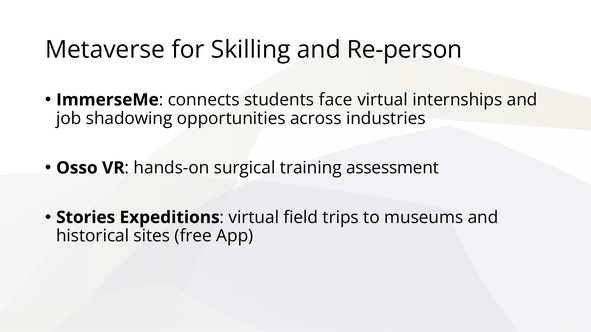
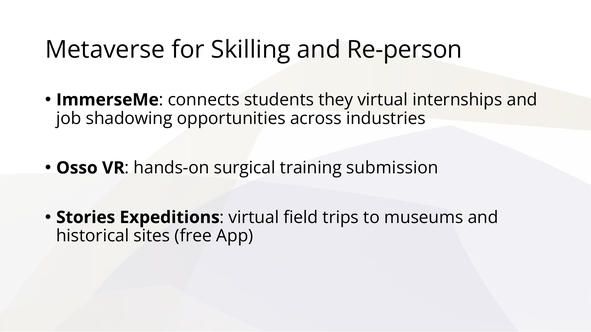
face: face -> they (336, 100)
assessment: assessment -> submission (392, 168)
